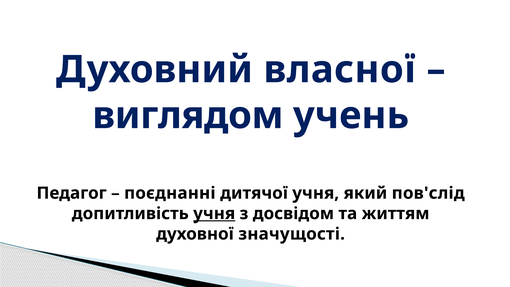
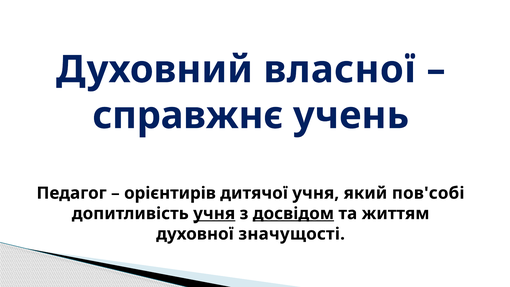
виглядом: виглядом -> справжнє (188, 115)
поєднанні: поєднанні -> орієнтирів (170, 193)
пов'слід: пов'слід -> пов'собі (428, 193)
досвідом underline: none -> present (293, 213)
